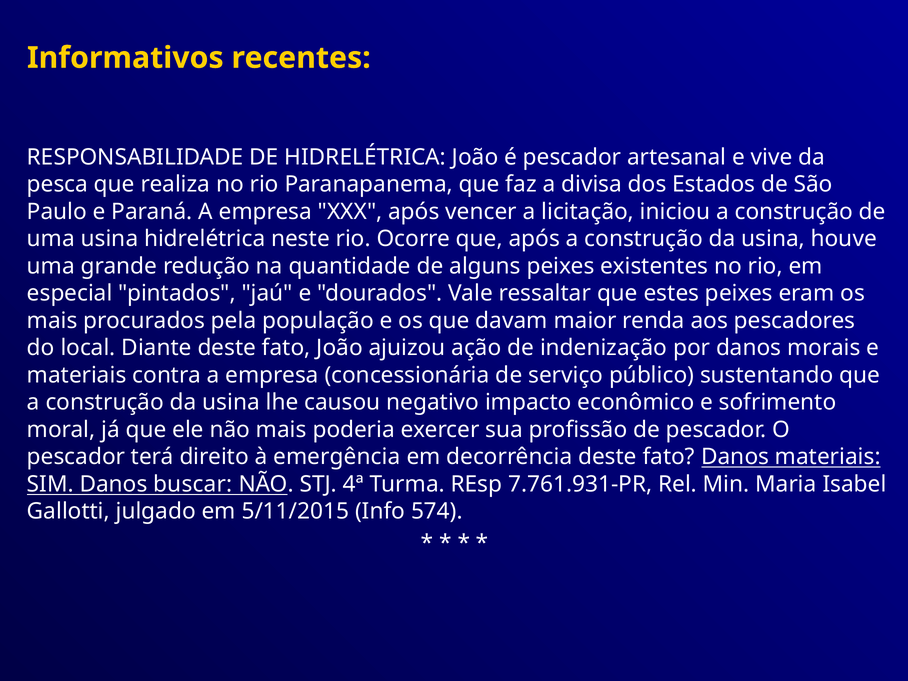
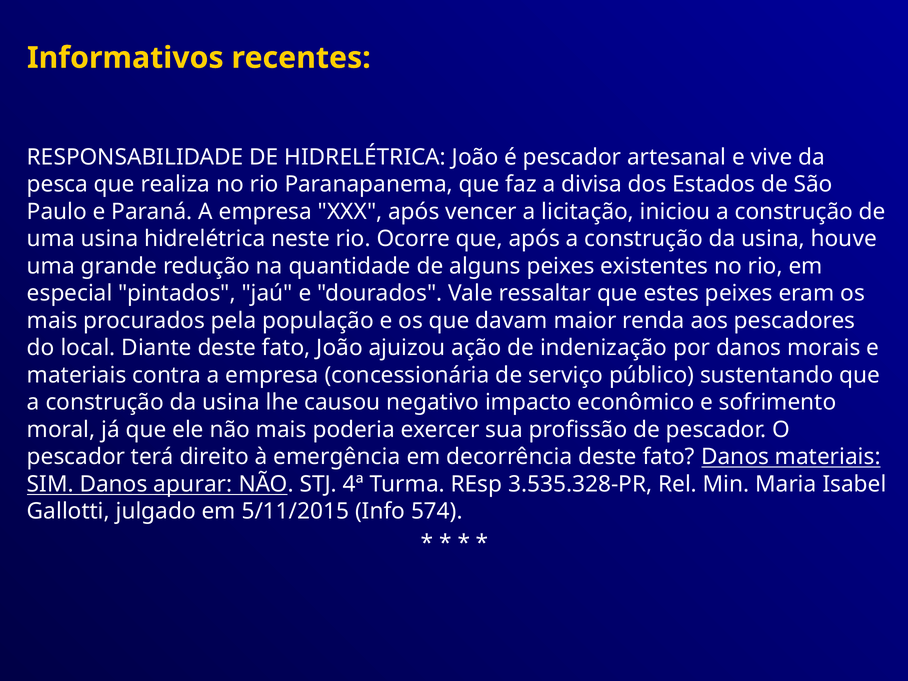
buscar: buscar -> apurar (193, 484)
7.761.931-PR: 7.761.931-PR -> 3.535.328-PR (580, 484)
